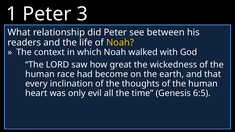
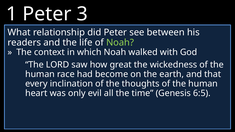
Noah colour: yellow -> light green (120, 42)
